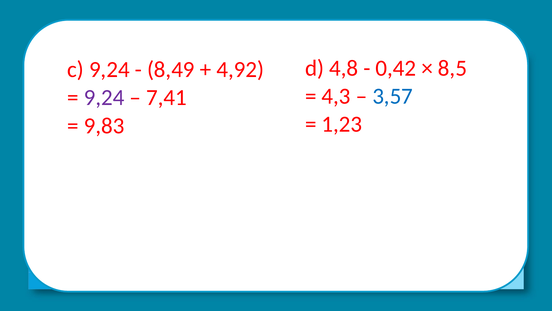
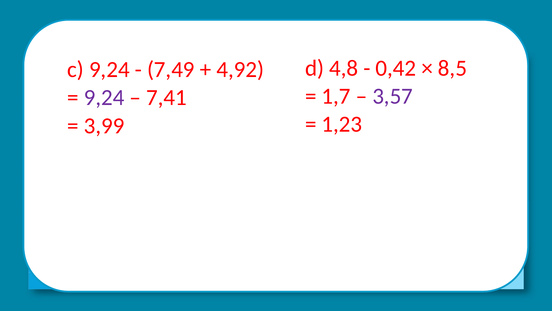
8,49: 8,49 -> 7,49 (171, 70)
4,3: 4,3 -> 1,7 (336, 96)
3,57 colour: blue -> purple (393, 96)
9,83: 9,83 -> 3,99 (104, 126)
